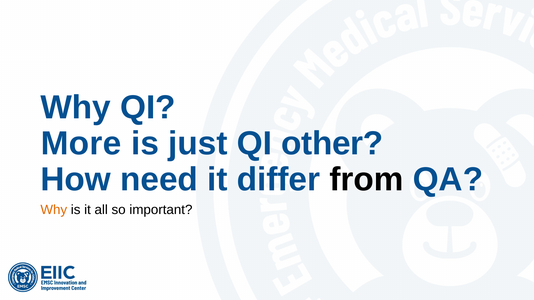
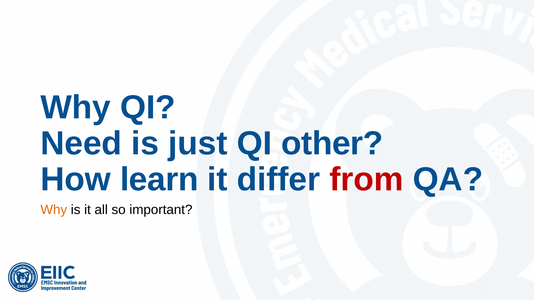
More: More -> Need (81, 144)
need: need -> learn (159, 180)
from colour: black -> red (366, 180)
